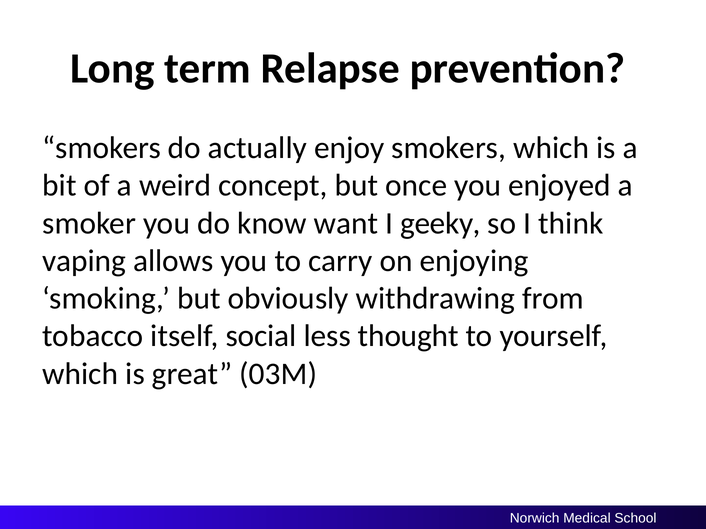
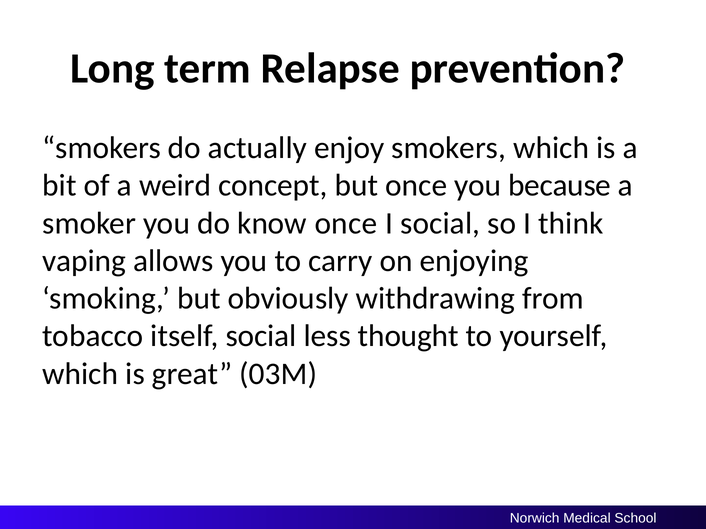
enjoyed: enjoyed -> because (560, 186)
know want: want -> once (346, 223)
I geeky: geeky -> social (440, 223)
